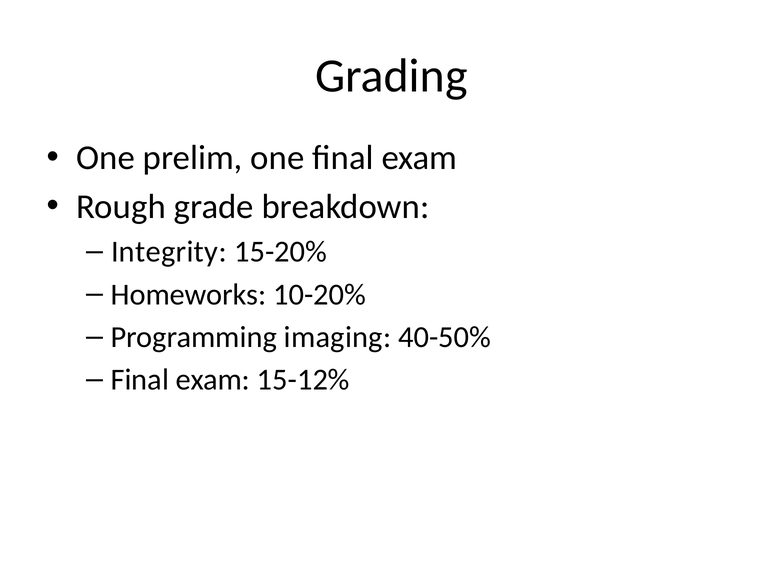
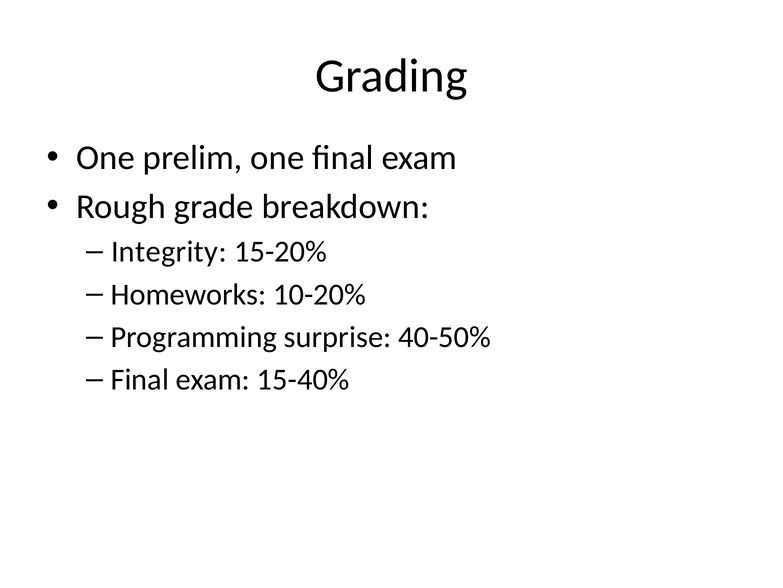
imaging: imaging -> surprise (338, 337)
15-12%: 15-12% -> 15-40% (303, 379)
